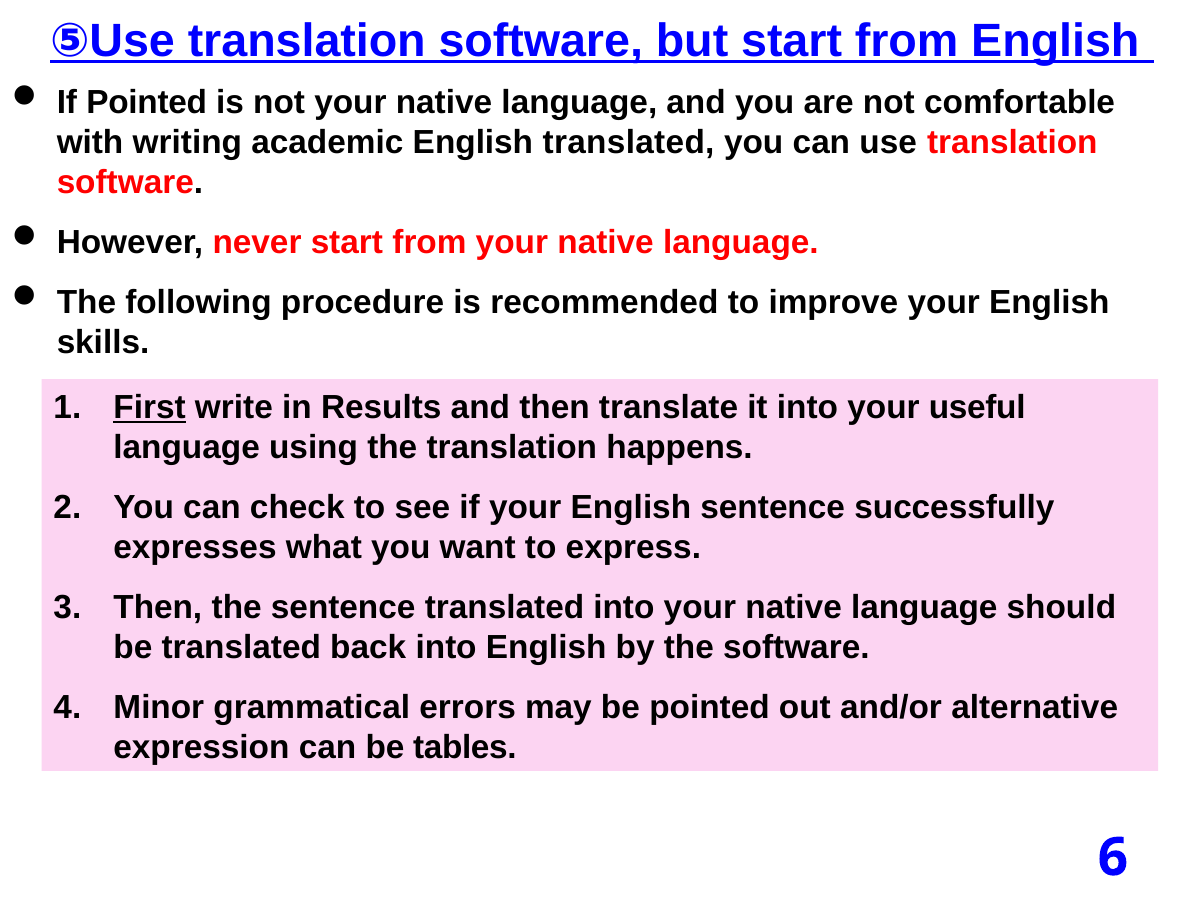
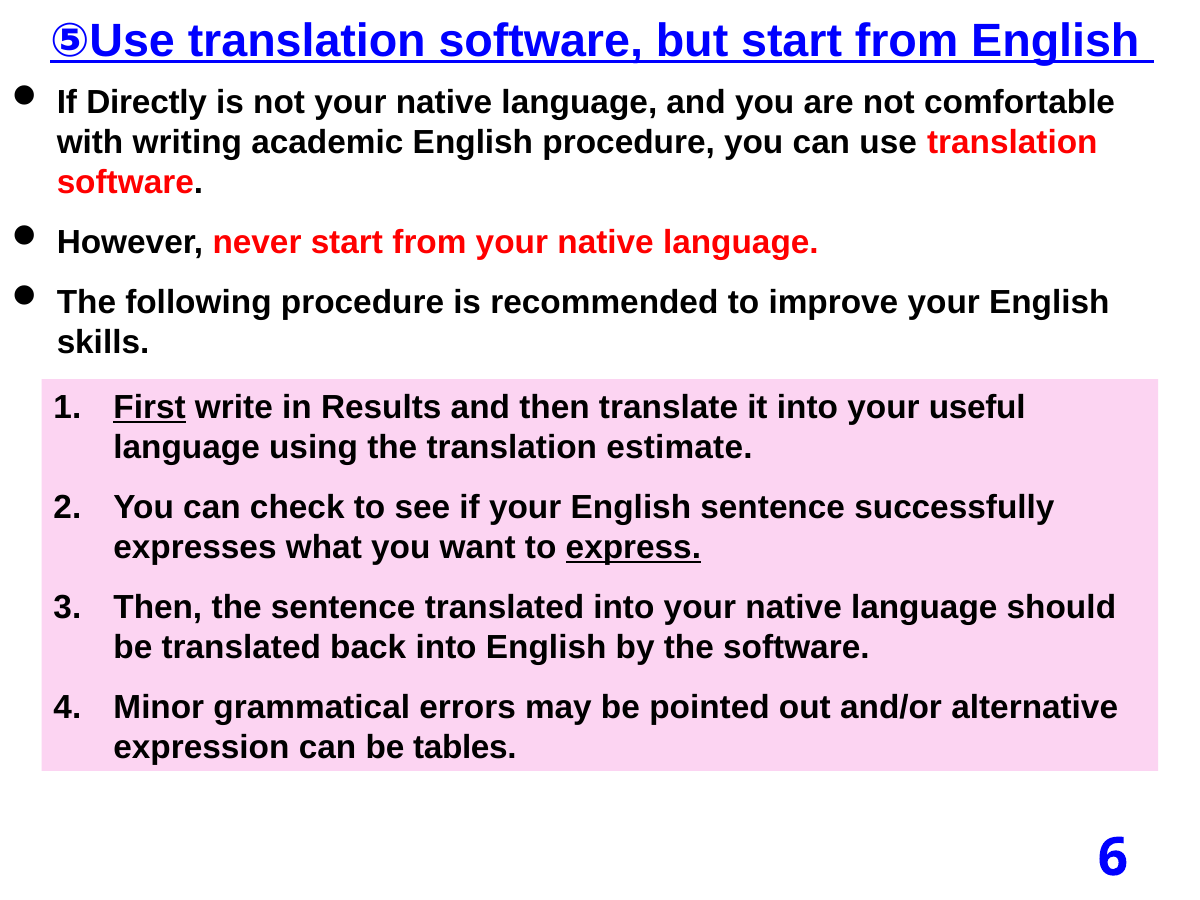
If Pointed: Pointed -> Directly (147, 102)
English translated: translated -> procedure (629, 142)
happens: happens -> estimate (679, 447)
express underline: none -> present (633, 547)
